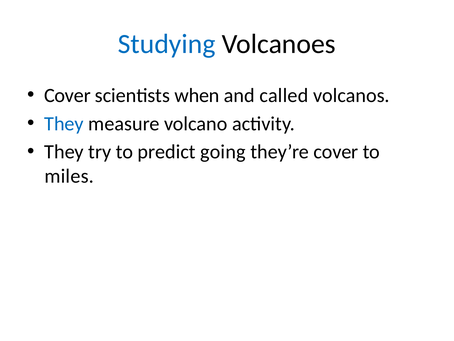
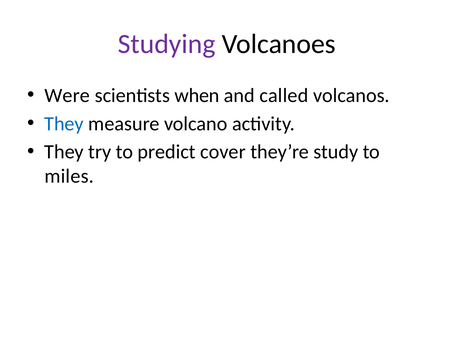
Studying colour: blue -> purple (167, 44)
Cover: Cover -> Were (67, 95)
going: going -> cover (223, 152)
they’re cover: cover -> study (336, 152)
